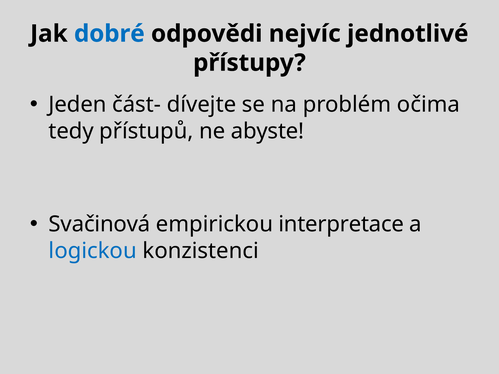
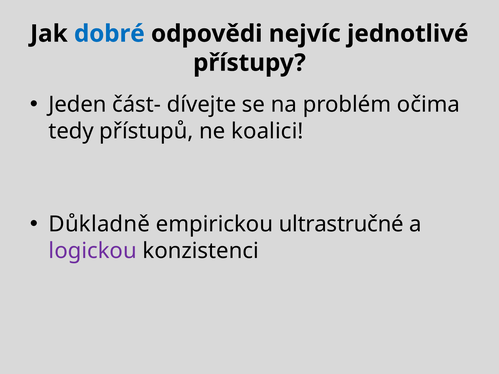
abyste: abyste -> koalici (267, 131)
Svačinová: Svačinová -> Důkladně (99, 224)
interpretace: interpretace -> ultrastručné (341, 224)
logickou colour: blue -> purple (93, 251)
